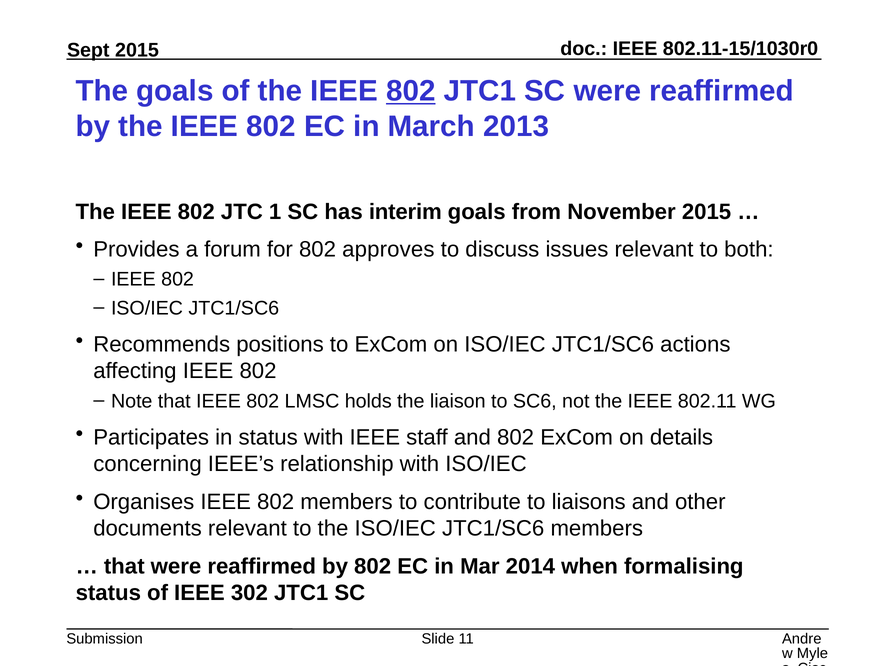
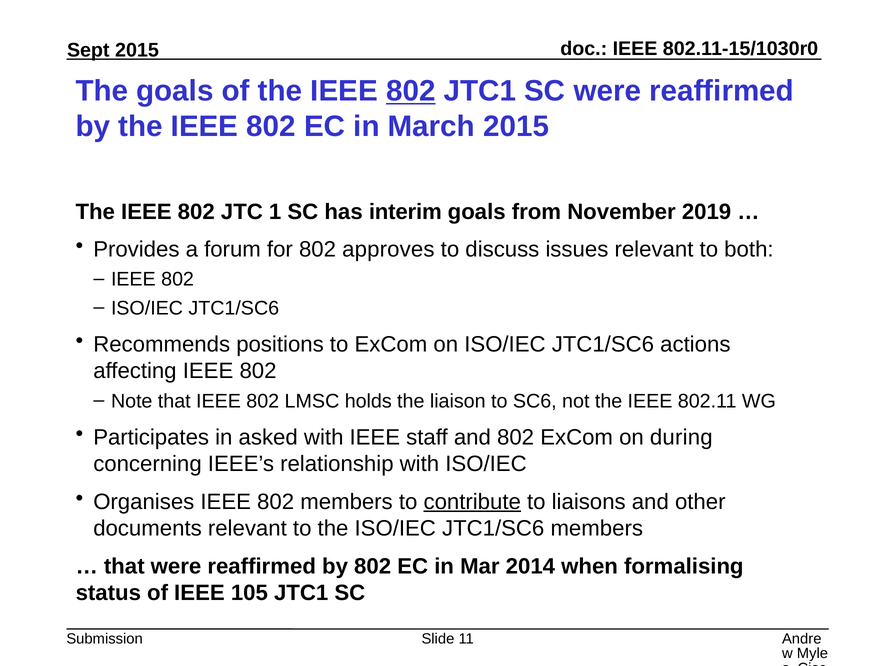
March 2013: 2013 -> 2015 (516, 126)
November 2015: 2015 -> 2019 (707, 212)
in status: status -> asked (268, 437)
details: details -> during (681, 437)
contribute underline: none -> present (472, 502)
302: 302 -> 105 (249, 593)
